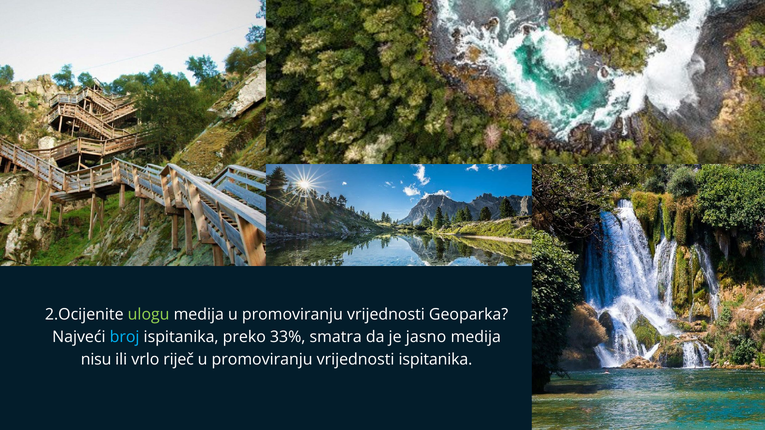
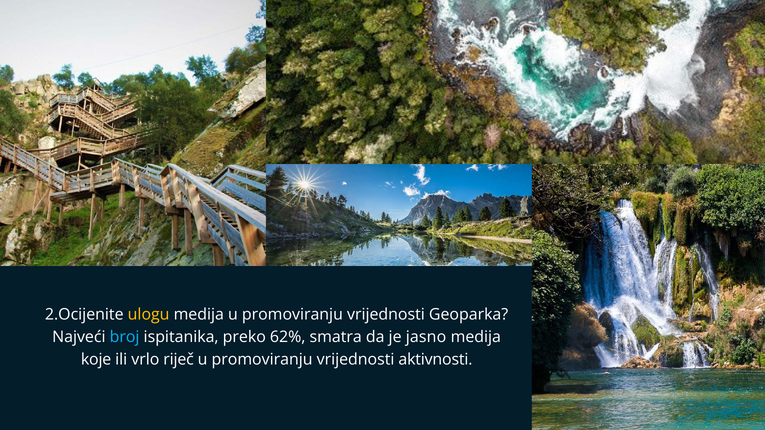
ulogu colour: light green -> yellow (149, 315)
33%: 33% -> 62% (288, 337)
nisu: nisu -> koje (96, 360)
vrijednosti ispitanika: ispitanika -> aktivnosti (435, 360)
